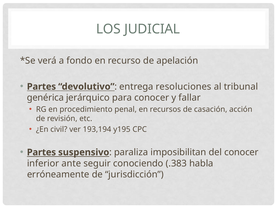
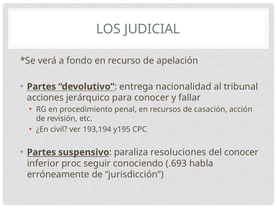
resoluciones: resoluciones -> nacionalidad (184, 87)
genérica: genérica -> acciones (45, 98)
imposibilitan: imposibilitan -> resoluciones (178, 152)
ante: ante -> proc (71, 163)
.383: .383 -> .693 (176, 163)
